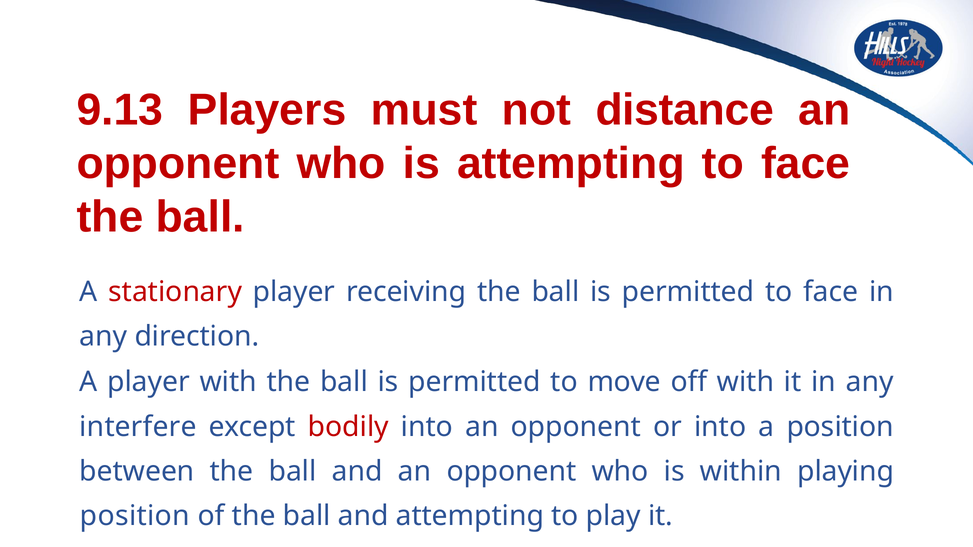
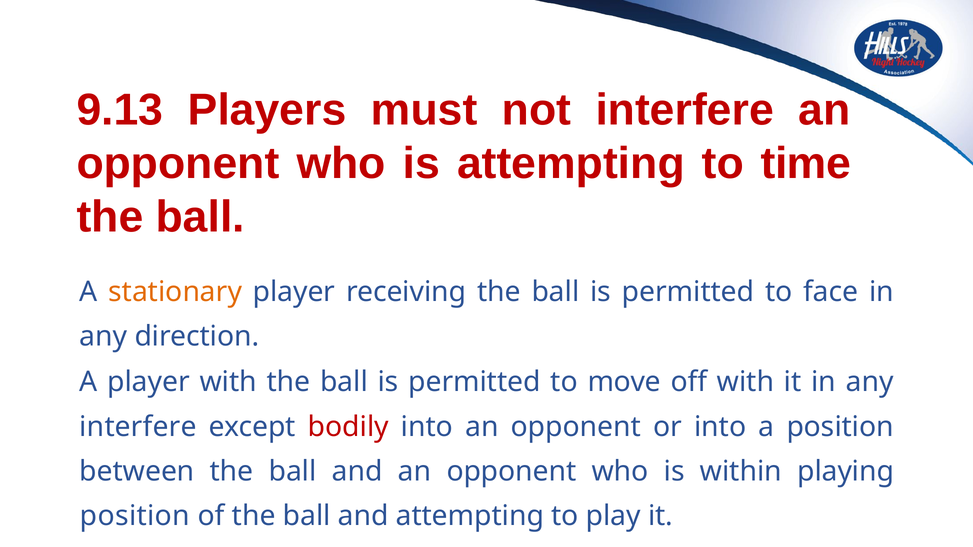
not distance: distance -> interfere (685, 110)
attempting to face: face -> time (806, 163)
stationary colour: red -> orange (175, 292)
